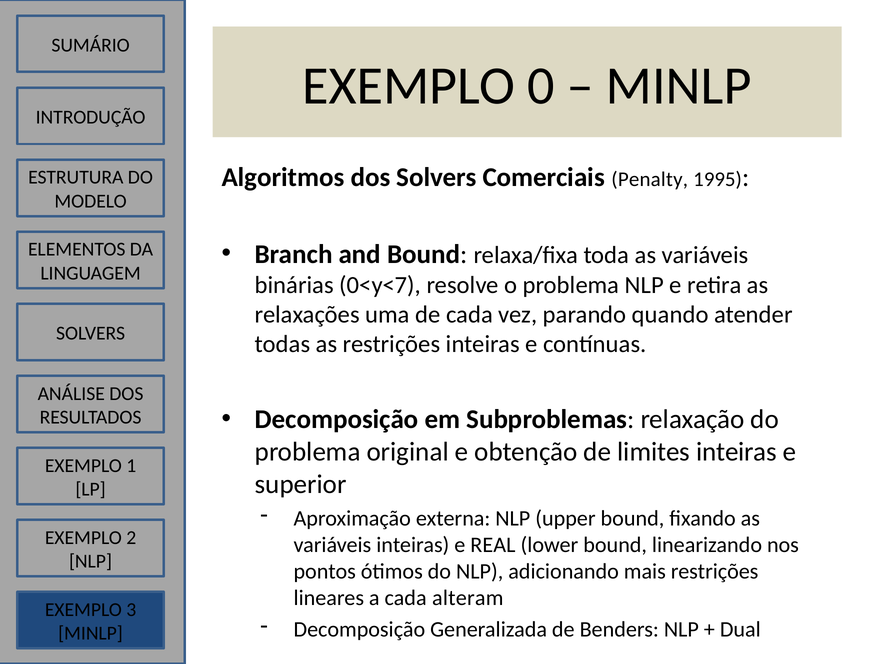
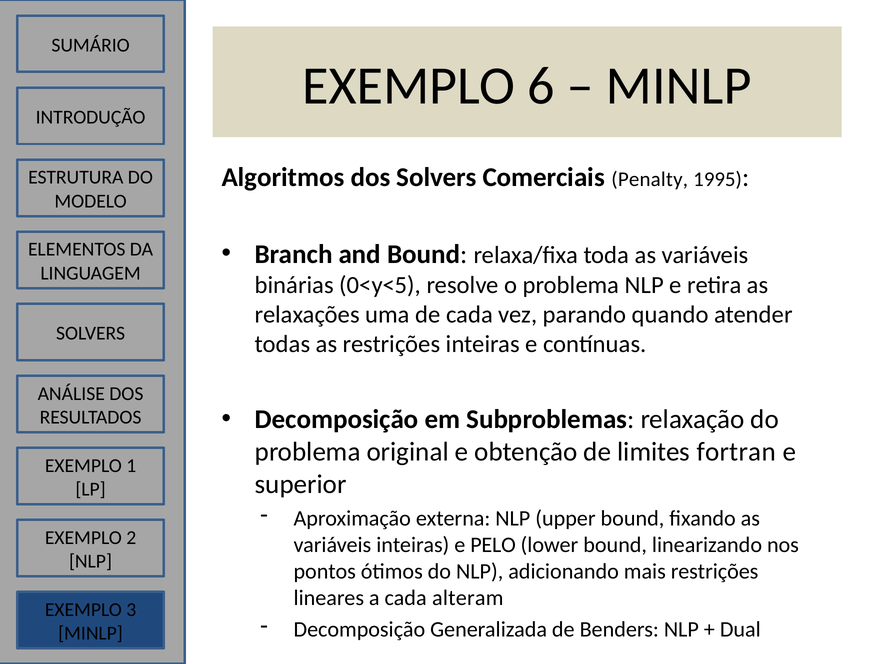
0: 0 -> 6 (541, 86)
0<y<7: 0<y<7 -> 0<y<5 (380, 285)
limites inteiras: inteiras -> fortran (736, 452)
REAL: REAL -> PELO (493, 545)
